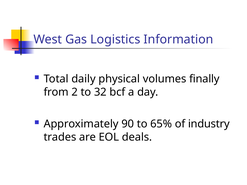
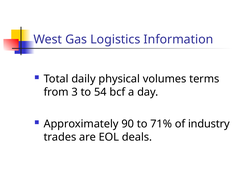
finally: finally -> terms (204, 79)
2: 2 -> 3 (75, 92)
32: 32 -> 54 (100, 92)
65%: 65% -> 71% (161, 124)
